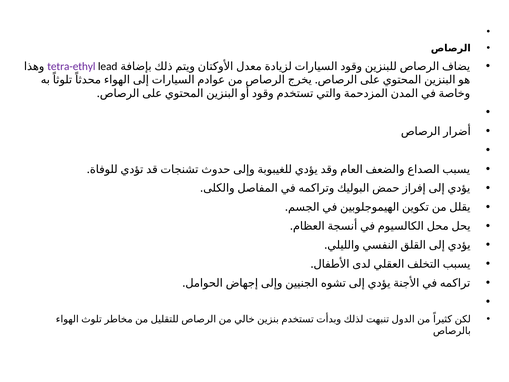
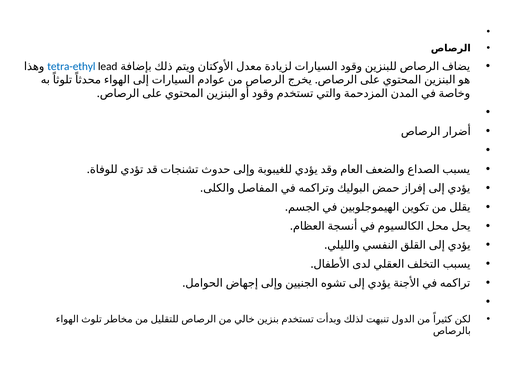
tetra-ethyl colour: purple -> blue (71, 66)
